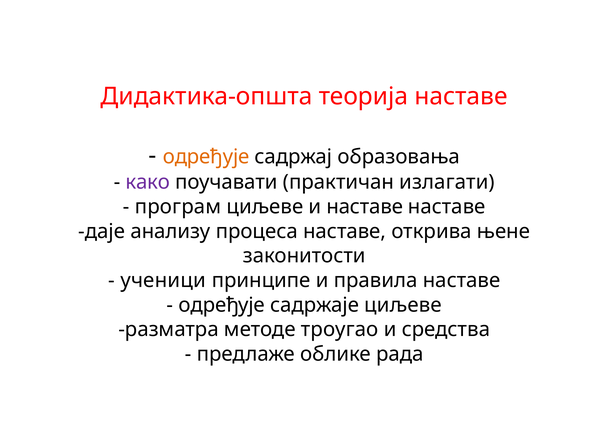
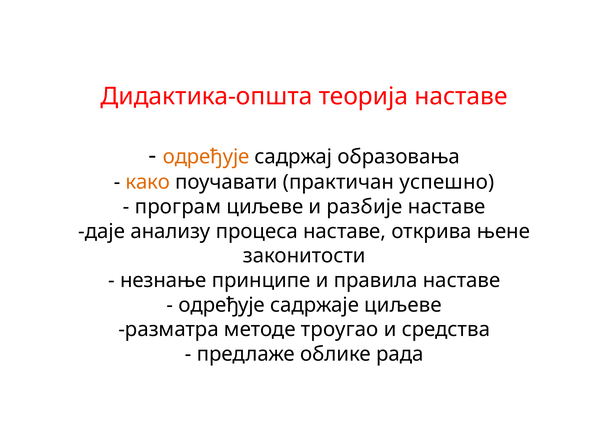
како colour: purple -> orange (148, 182)
излагати: излагати -> успешно (447, 182)
и наставе: наставе -> разбије (365, 207)
ученици: ученици -> незнање (163, 280)
